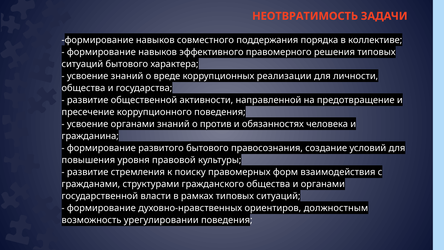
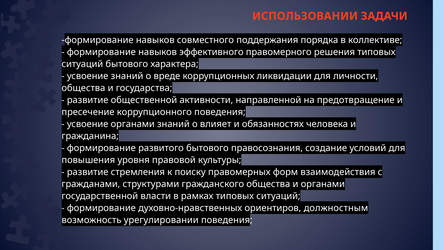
НЕОТВРАТИМОСТЬ: НЕОТВРАТИМОСТЬ -> ИСПОЛЬЗОВАНИИ (305, 16)
реализации: реализации -> ликвидации (284, 76)
против: против -> влияет (216, 124)
